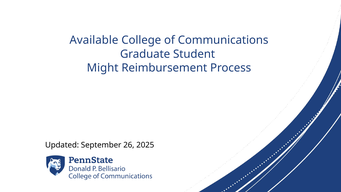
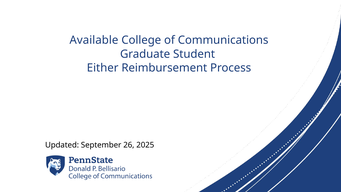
Might: Might -> Either (103, 68)
